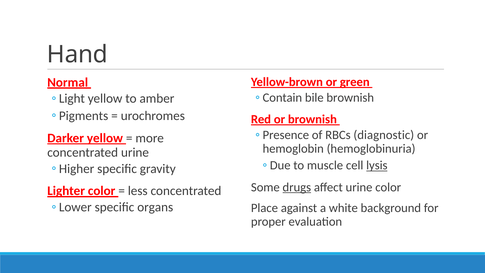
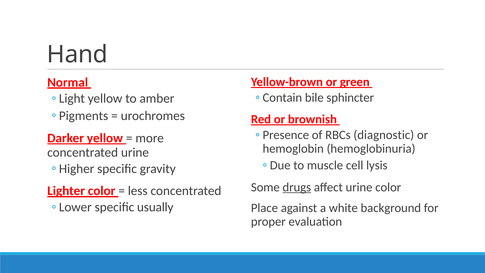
bile brownish: brownish -> sphincter (350, 98)
lysis underline: present -> none (377, 165)
organs: organs -> usually (155, 207)
